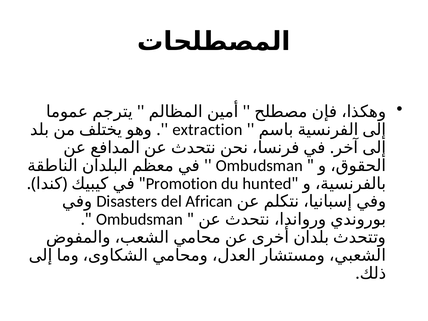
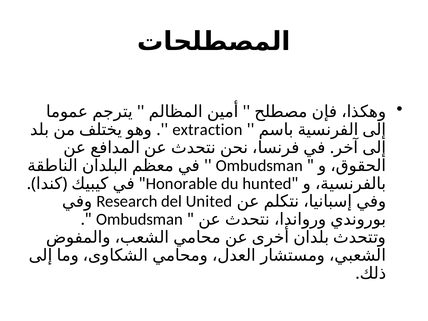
Promotion: Promotion -> Honorable (182, 184)
Disasters: Disasters -> Research (127, 201)
African: African -> United (209, 201)
